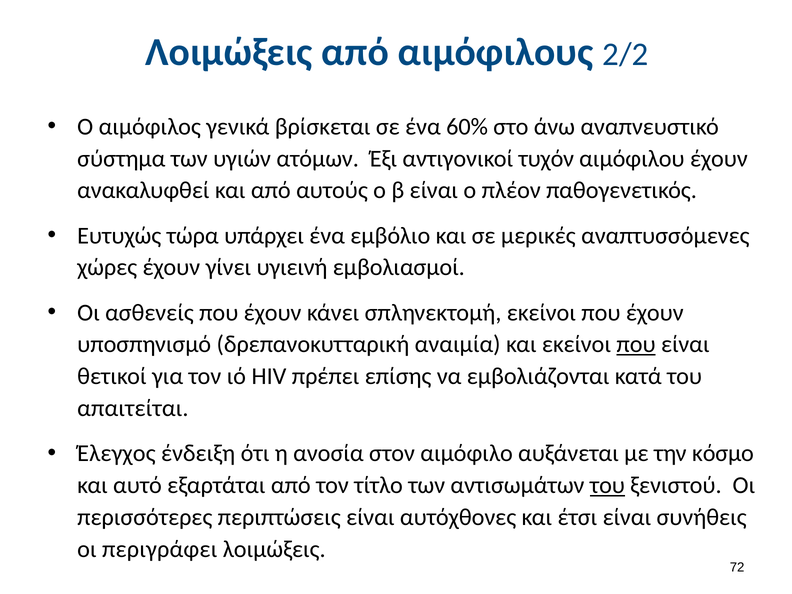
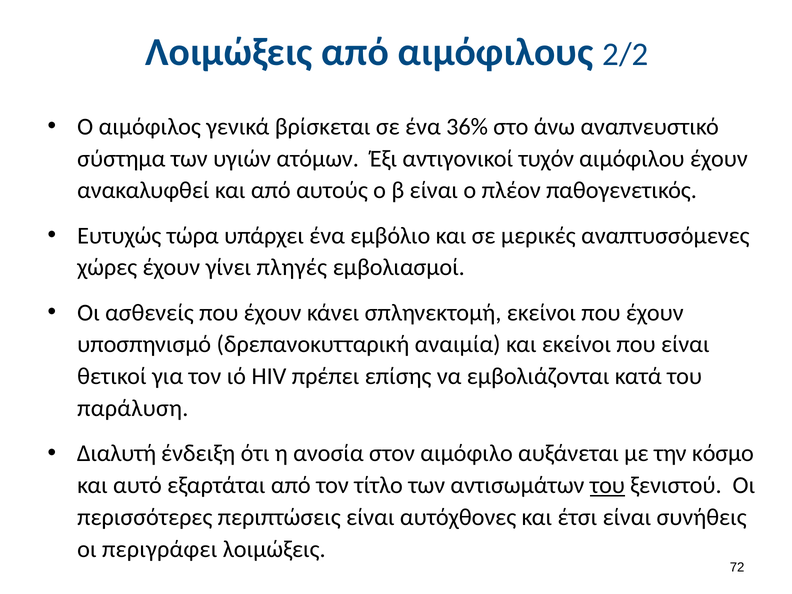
60%: 60% -> 36% (467, 127)
υγιεινή: υγιεινή -> πληγές (292, 267)
που underline: present -> none (636, 344)
απαιτείται: απαιτείται -> παράλυση (133, 408)
Έλεγχος: Έλεγχος -> Διαλυτή (117, 453)
